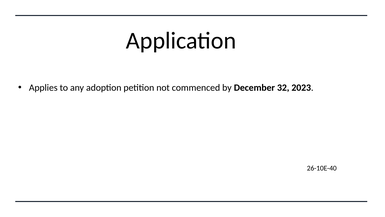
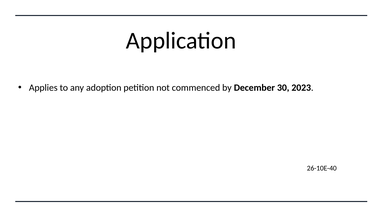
32: 32 -> 30 (283, 88)
